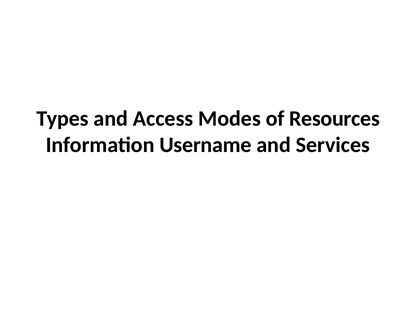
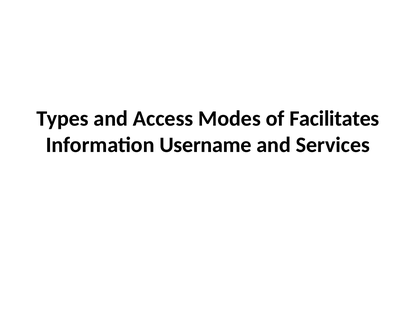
Resources: Resources -> Facilitates (334, 119)
